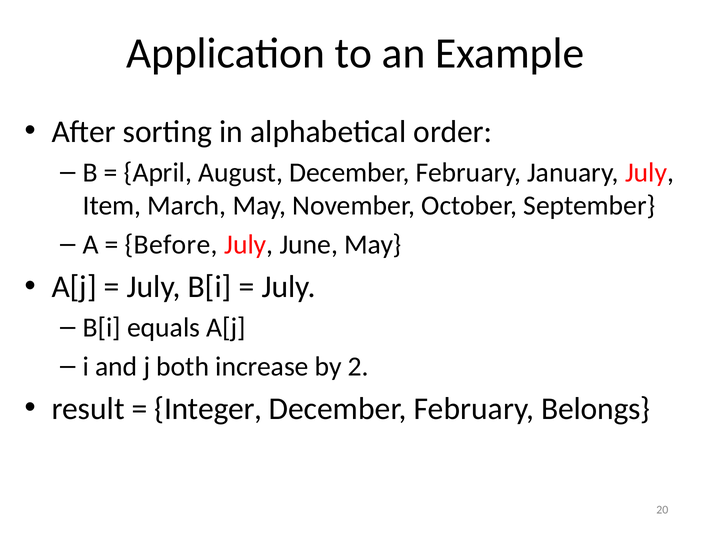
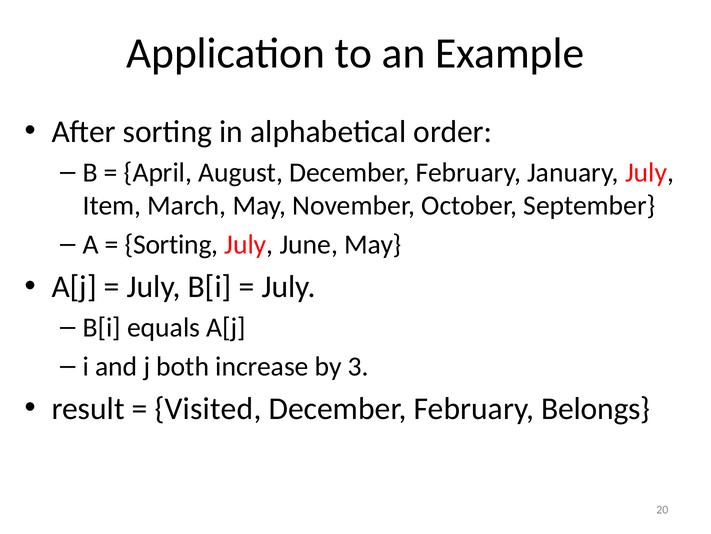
Before: Before -> Sorting (172, 244)
2: 2 -> 3 (358, 366)
Integer: Integer -> Visited (208, 408)
